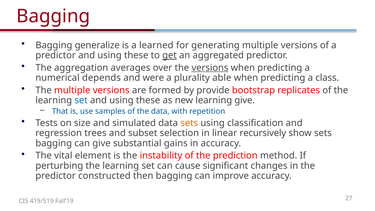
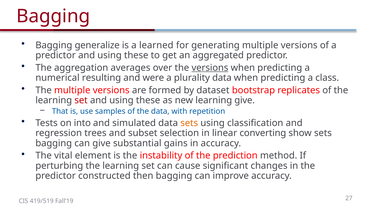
get underline: present -> none (169, 55)
depends: depends -> resulting (102, 78)
plurality able: able -> data (222, 78)
provide: provide -> dataset (213, 90)
set colour: blue -> red (81, 100)
size: size -> into (82, 123)
recursively: recursively -> converting (263, 133)
